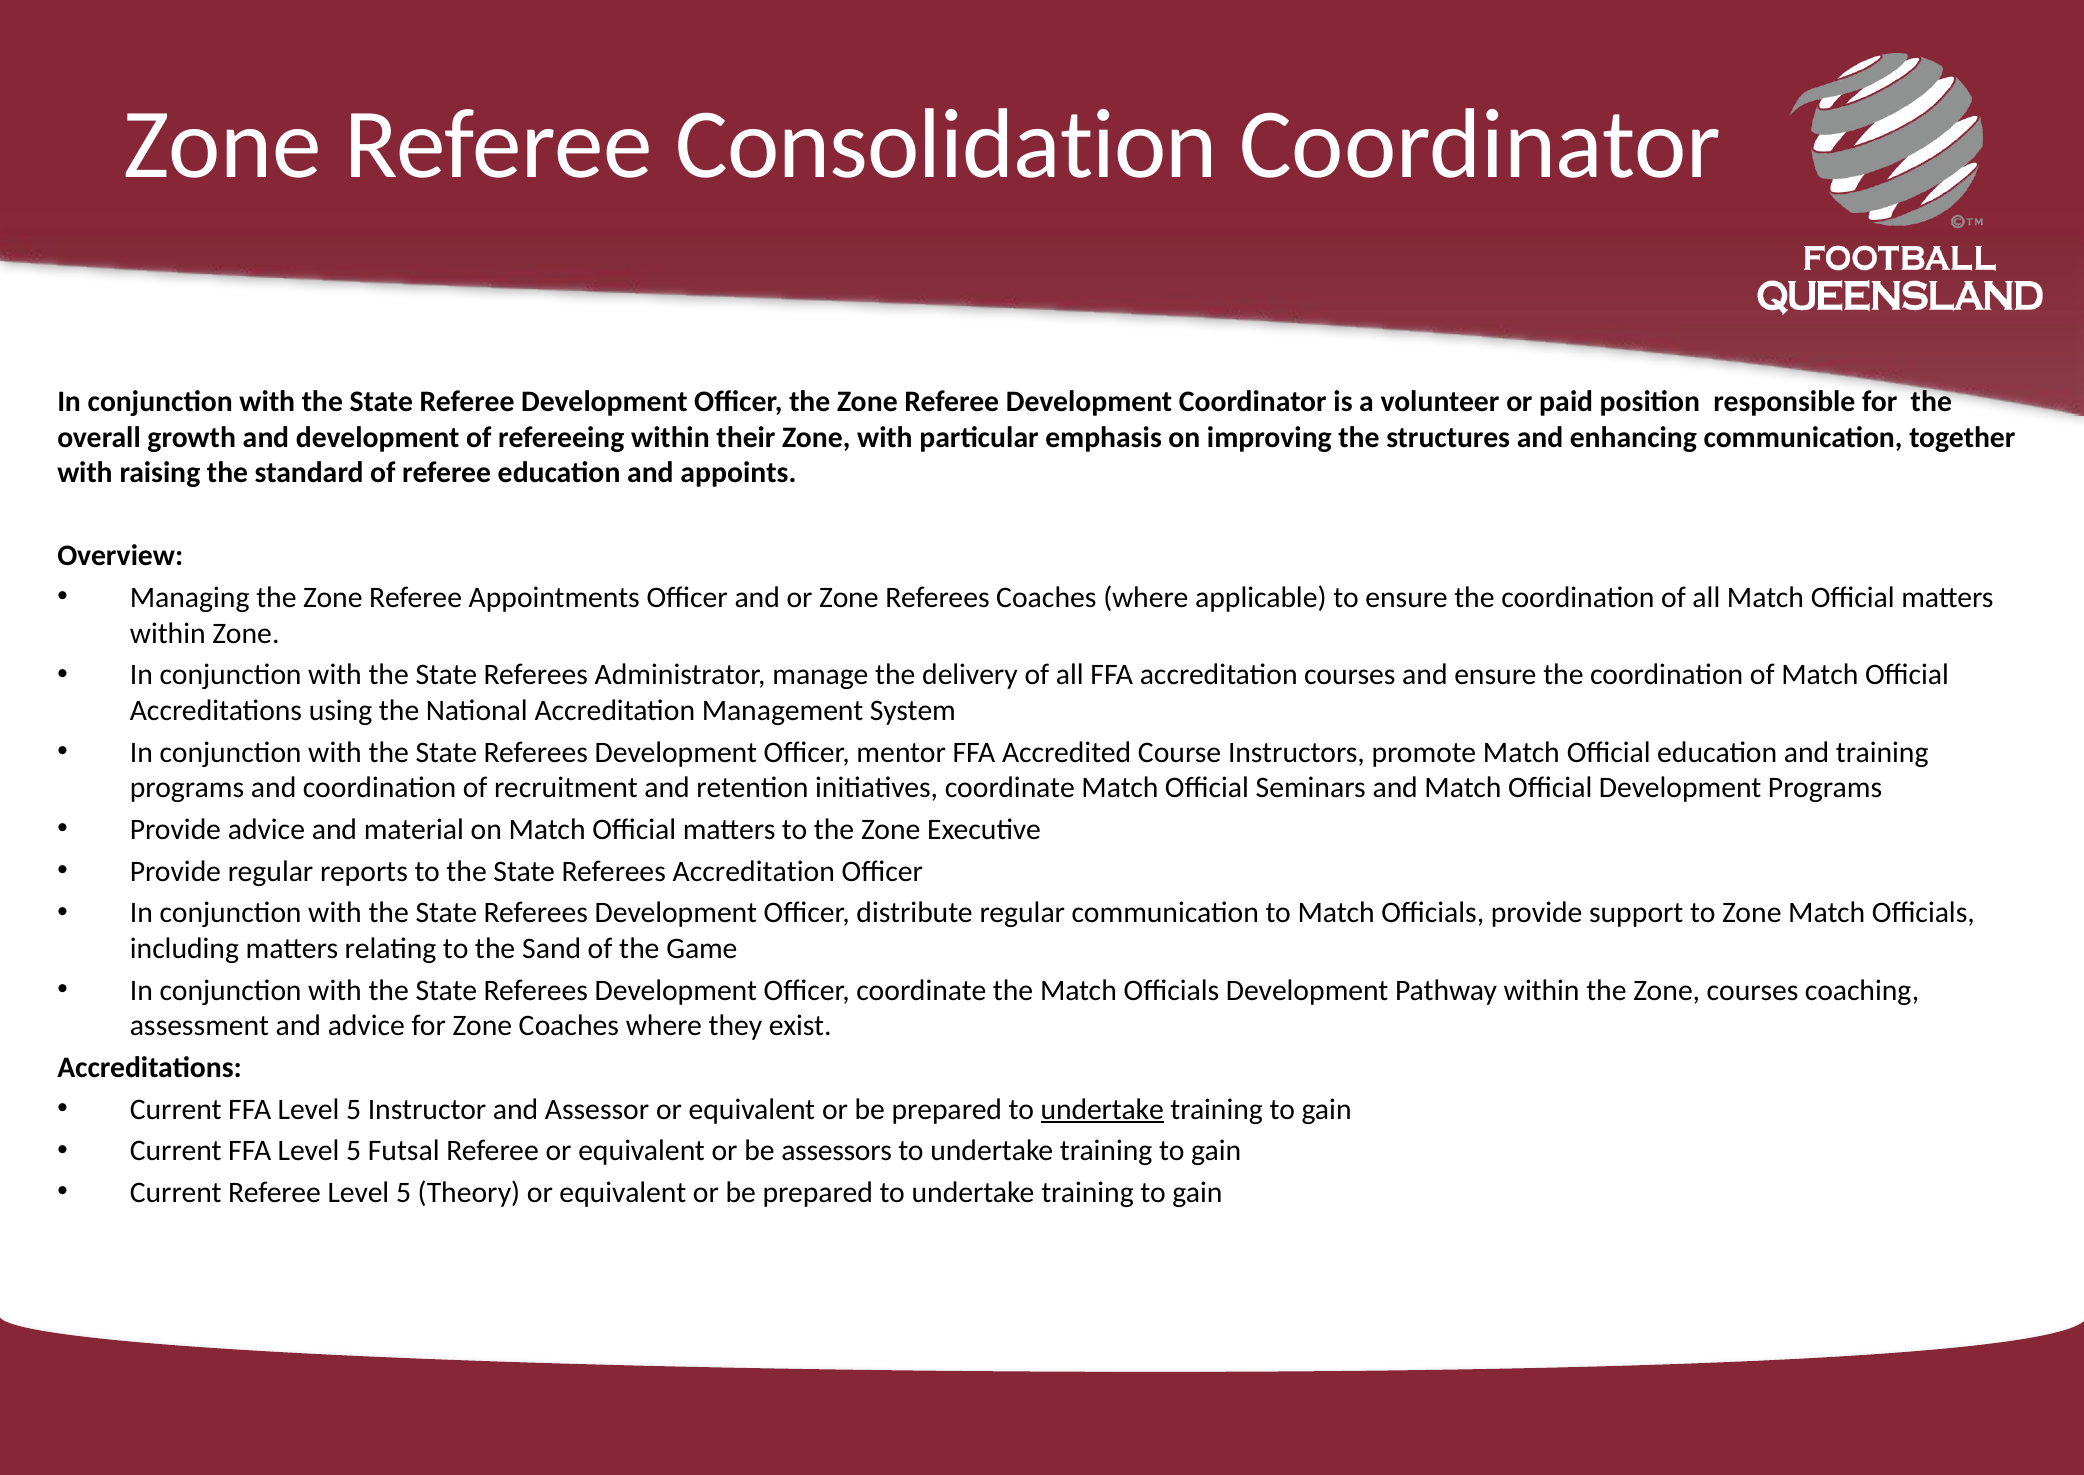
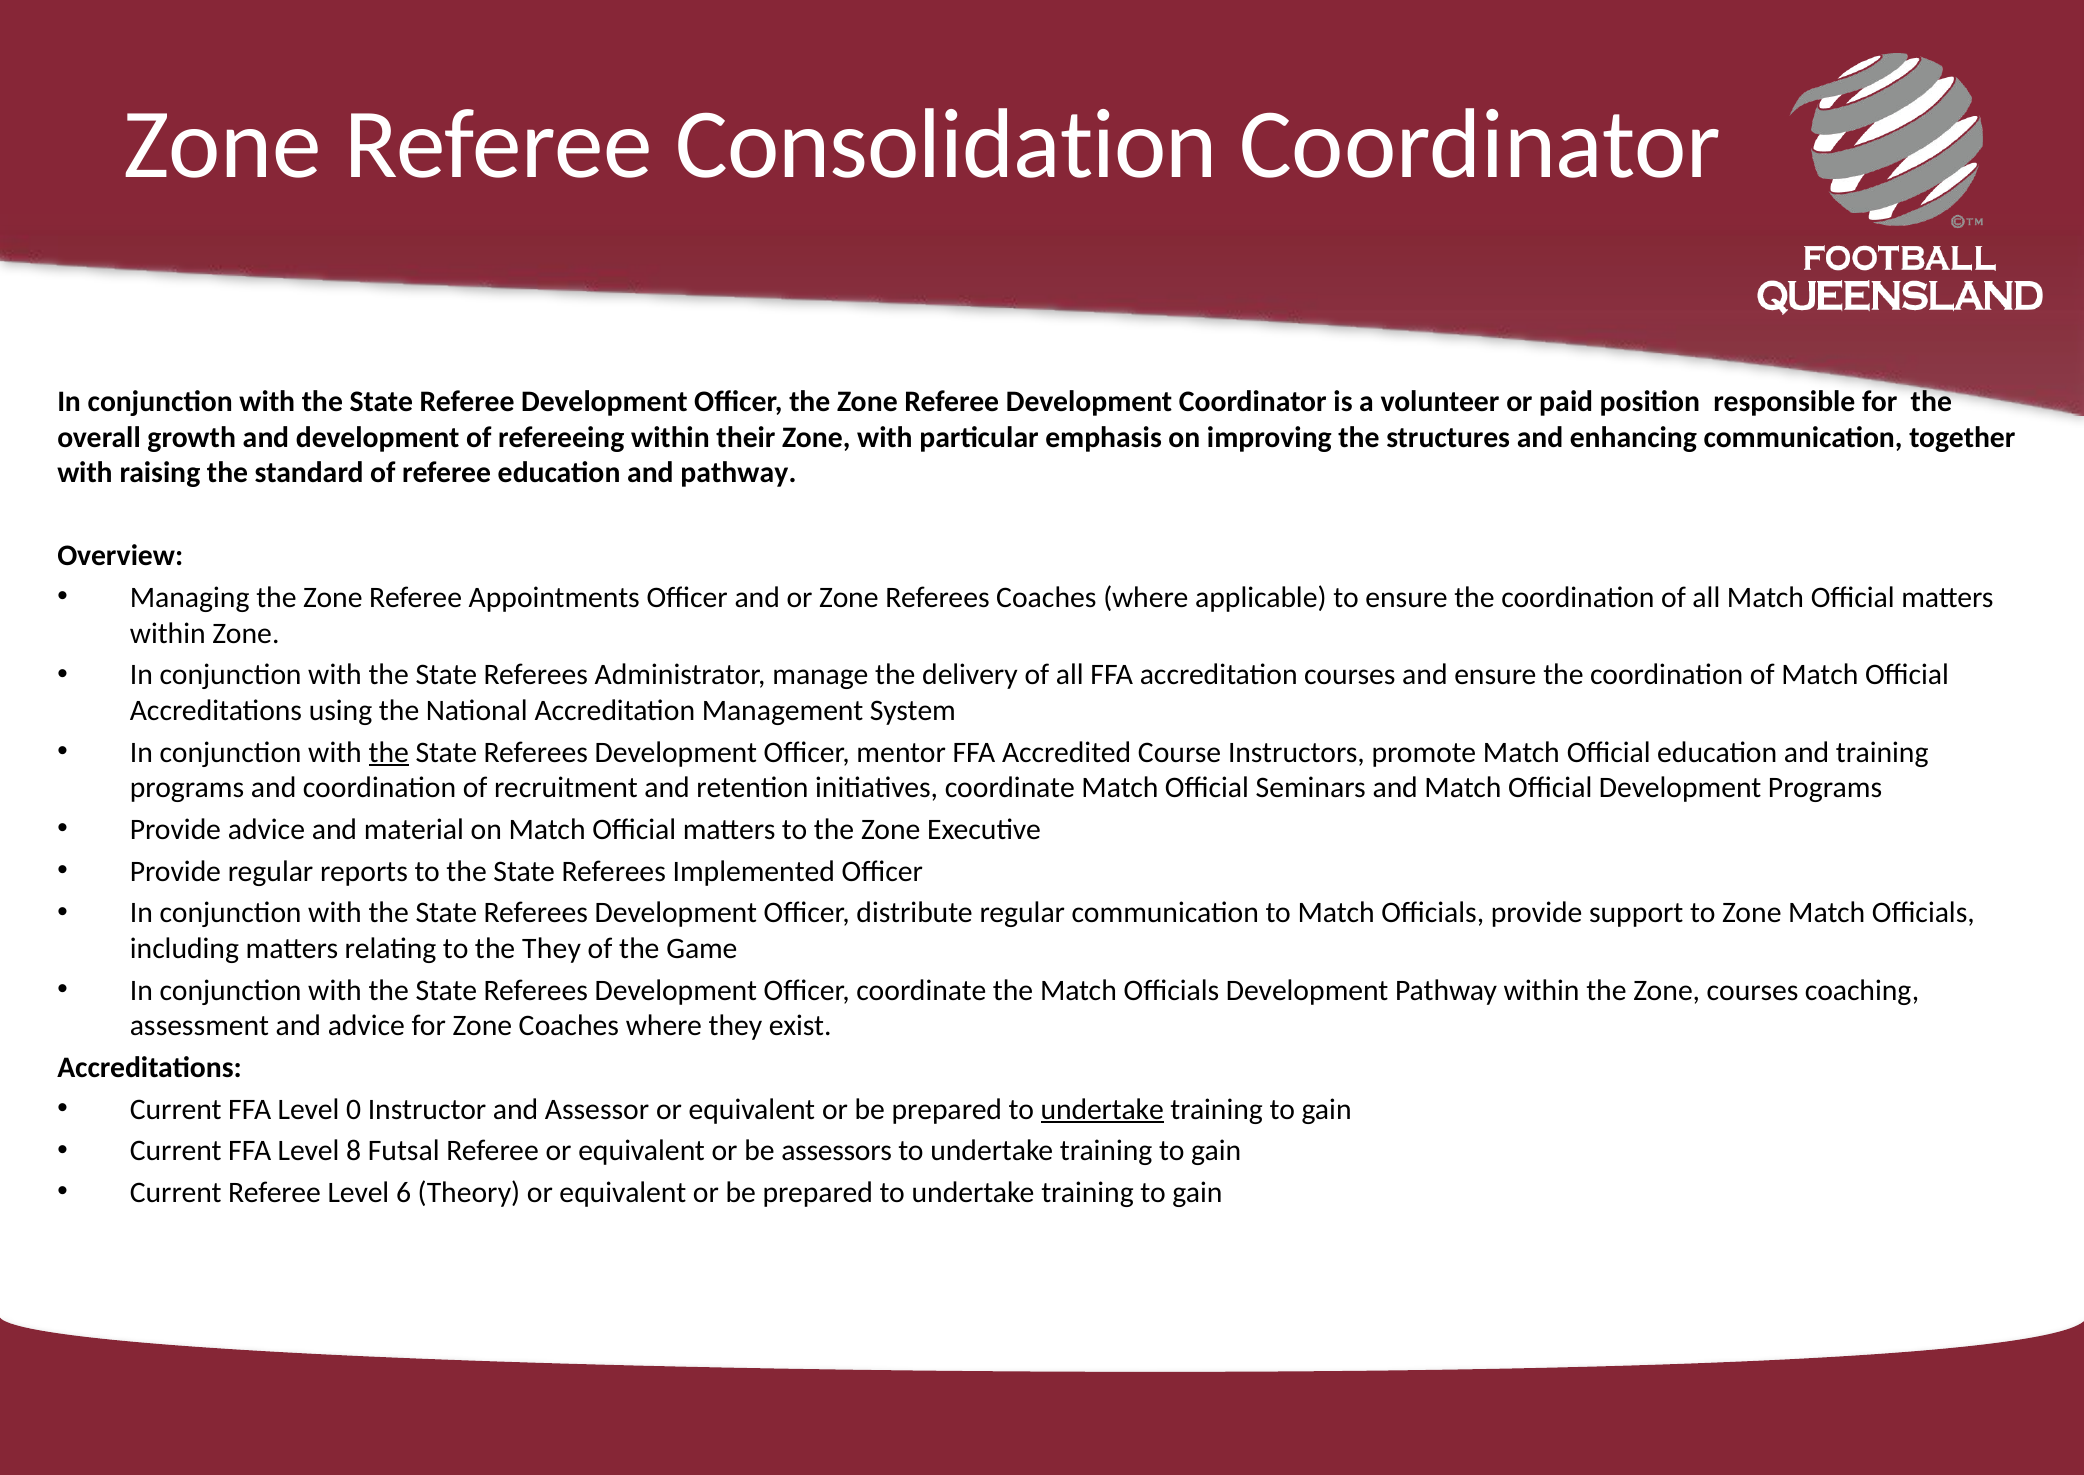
and appoints: appoints -> pathway (738, 473)
the underline: none -> present (389, 752)
Referees Accreditation: Accreditation -> Implemented (754, 871)
the Sand: Sand -> They (552, 948)
5: 5 -> 0 (354, 1109)
5: 5 -> 8 (354, 1151)
Referee Level 5: 5 -> 6 (404, 1192)
